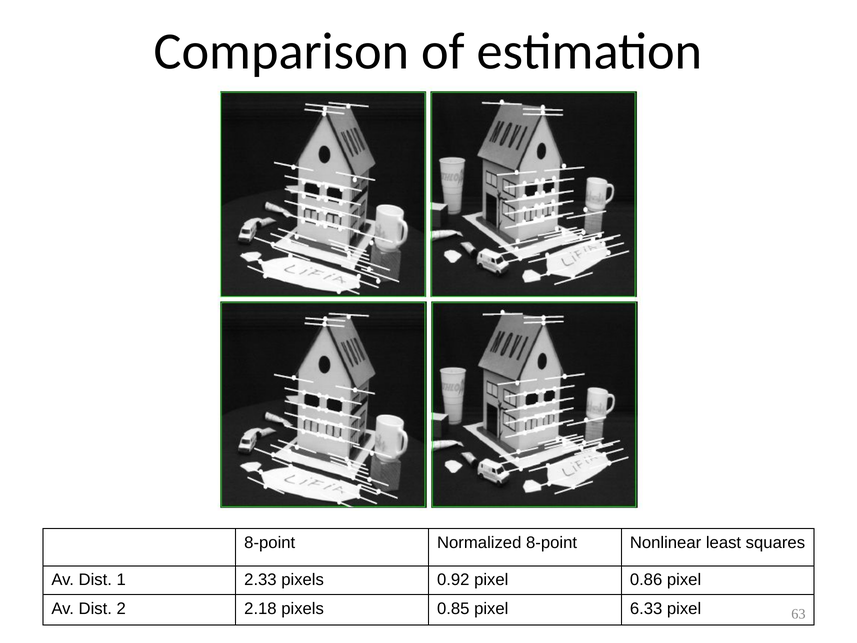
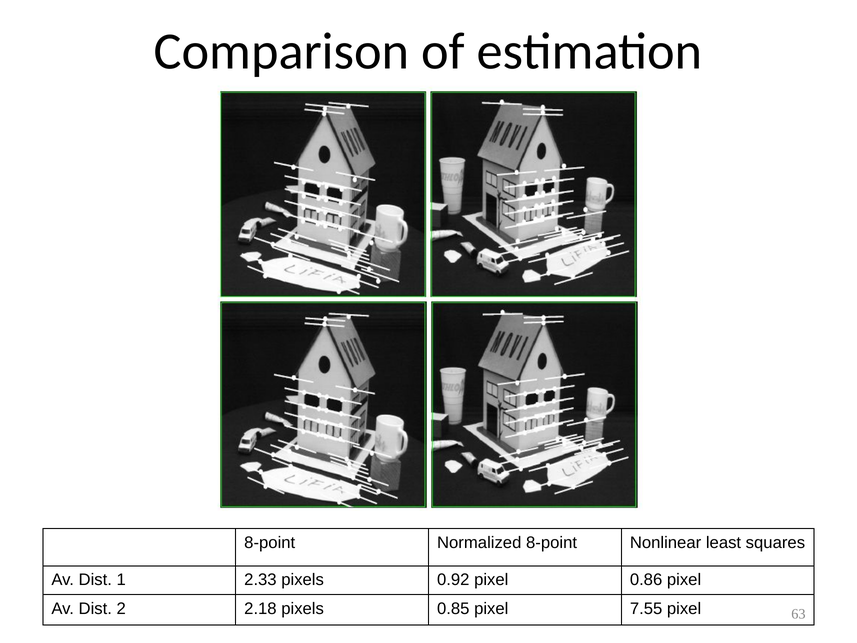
6.33: 6.33 -> 7.55 (646, 608)
